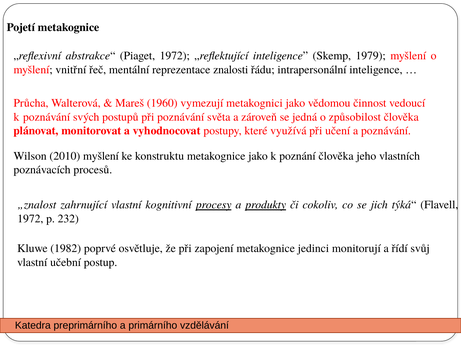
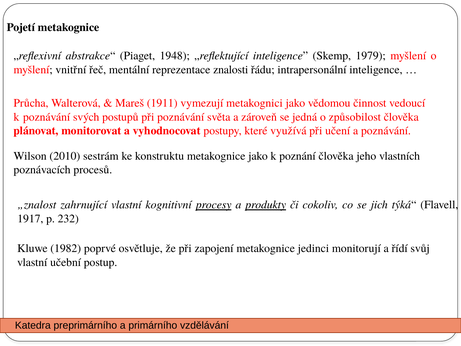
Piaget 1972: 1972 -> 1948 (175, 56)
1960: 1960 -> 1911 (162, 103)
2010 myšlení: myšlení -> sestrám (101, 156)
1972: 1972 -> 1917 (30, 218)
